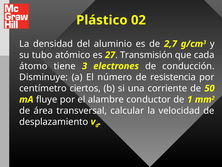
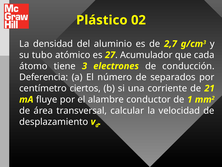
Transmisión: Transmisión -> Acumulador (146, 55)
Disminuye: Disminuye -> Deferencia (44, 77)
resistencia: resistencia -> separados (173, 77)
50: 50 -> 21 (209, 88)
